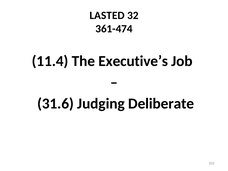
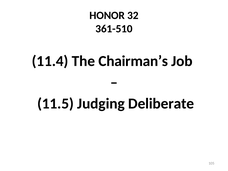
LASTED: LASTED -> HONOR (107, 15)
361-474: 361-474 -> 361-510 (114, 29)
Executive’s: Executive’s -> Chairman’s (133, 61)
31.6: 31.6 -> 11.5 (55, 104)
